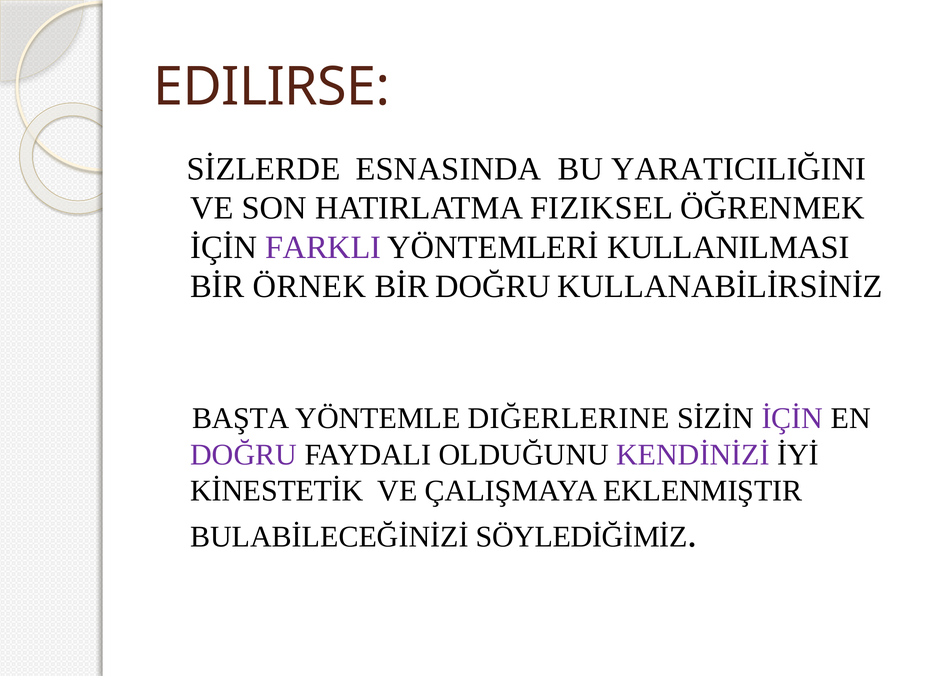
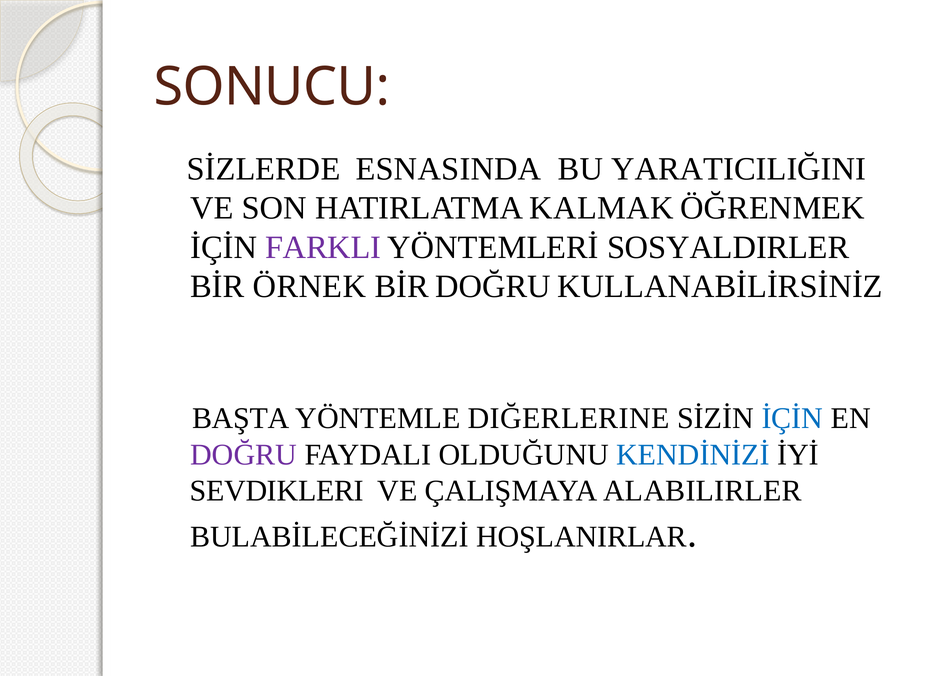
EDILIRSE: EDILIRSE -> SONUCU (272, 87)
FIZIKSEL: FIZIKSEL -> KALMAK (602, 208)
KULLANILMASI: KULLANILMASI -> SOSYALDIRLER (728, 247)
İÇİN colour: purple -> blue (792, 418)
KENDİNİZİ colour: purple -> blue (693, 454)
KİNESTETİK: KİNESTETİK -> SEVDIKLERI (277, 490)
EKLENMIŞTIR: EKLENMIŞTIR -> ALABILIRLER (703, 490)
SÖYLEDİĞİMİZ: SÖYLEDİĞİMİZ -> HOŞLANIRLAR (581, 537)
